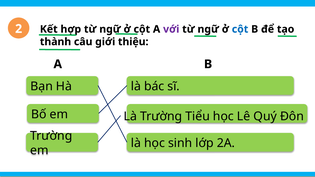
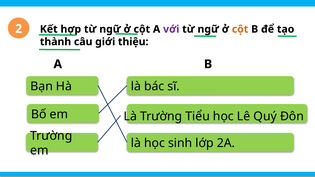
cột colour: blue -> orange (240, 29)
